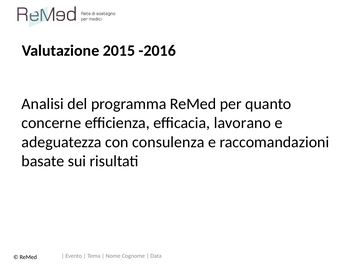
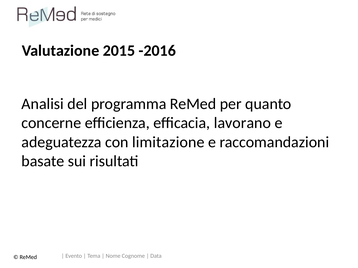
consulenza: consulenza -> limitazione (168, 142)
